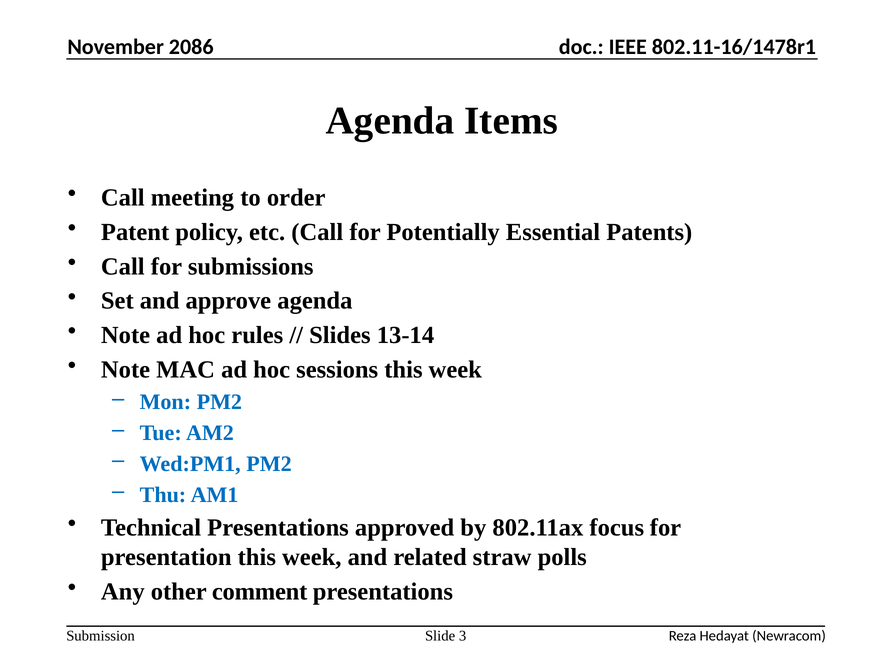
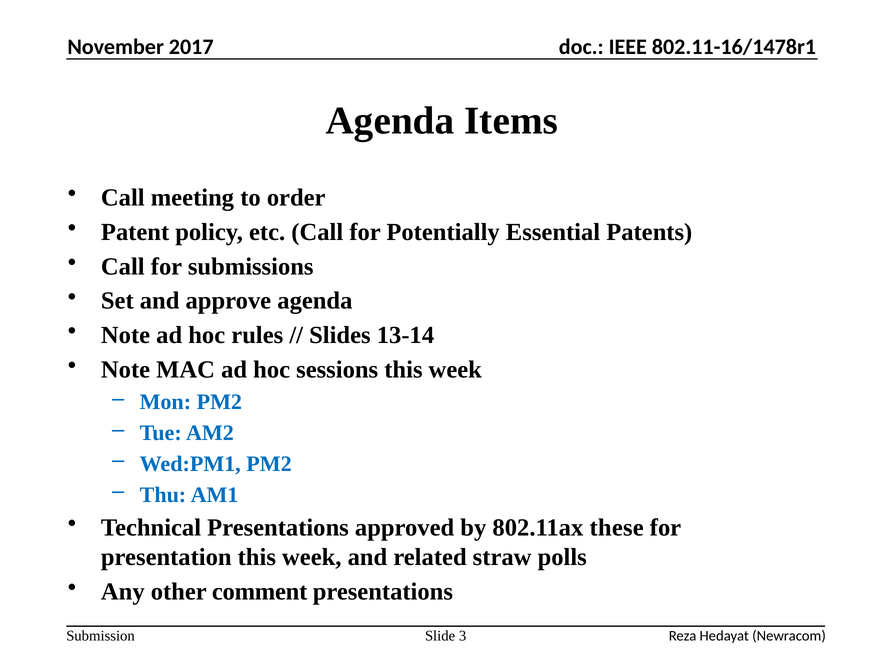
2086: 2086 -> 2017 (191, 47)
focus: focus -> these (617, 528)
